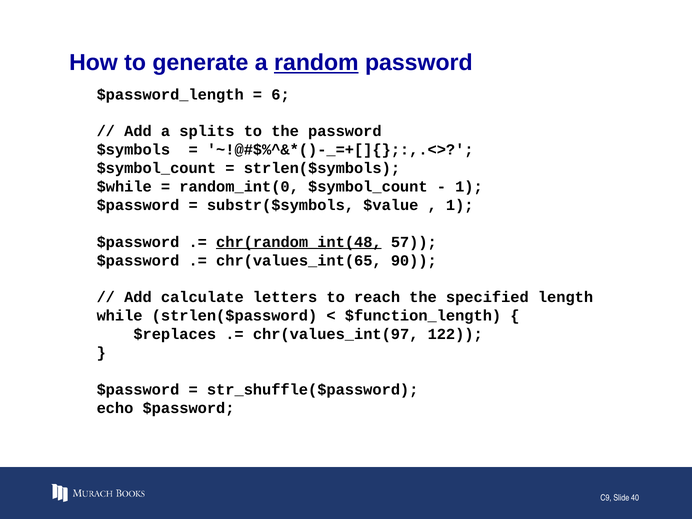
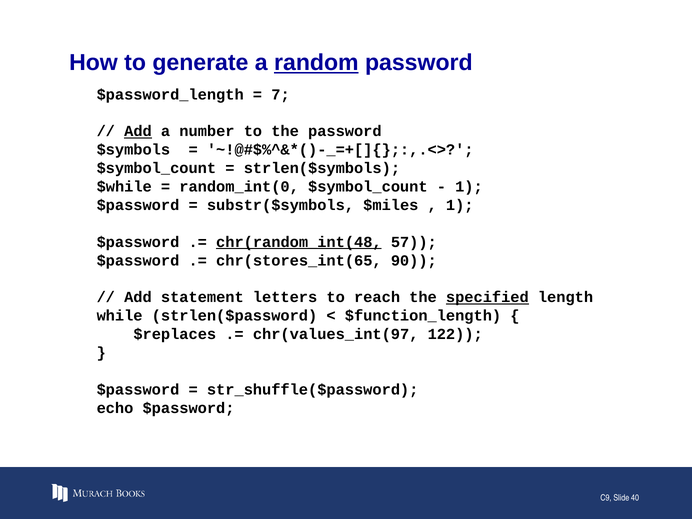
6: 6 -> 7 (281, 94)
Add underline: none -> present (138, 131)
splits: splits -> number (207, 131)
$value: $value -> $miles (391, 205)
chr(values_int(65: chr(values_int(65 -> chr(stores_int(65 (299, 260)
calculate: calculate -> statement (202, 297)
specified underline: none -> present (487, 297)
